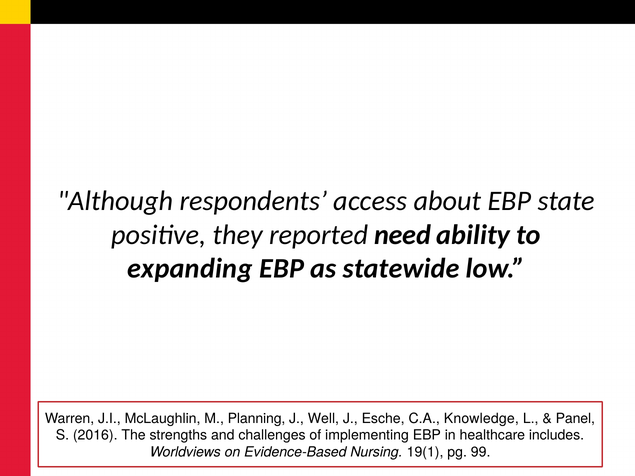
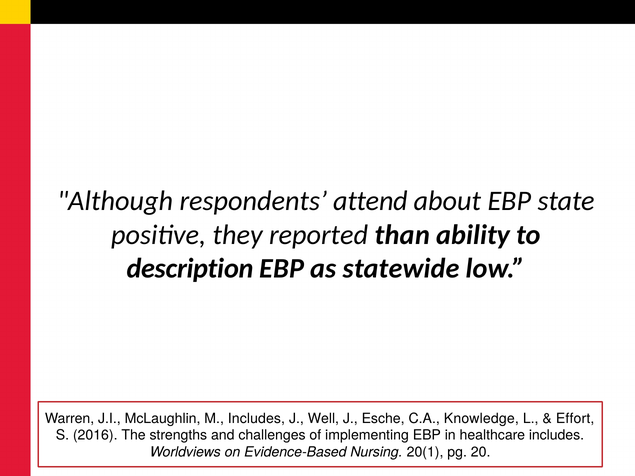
access: access -> attend (371, 201)
need: need -> than (402, 235)
expanding: expanding -> description (190, 269)
M Planning: Planning -> Includes (256, 419)
Panel: Panel -> Effort (575, 419)
19(1: 19(1 -> 20(1 (425, 452)
99: 99 -> 20 (481, 452)
